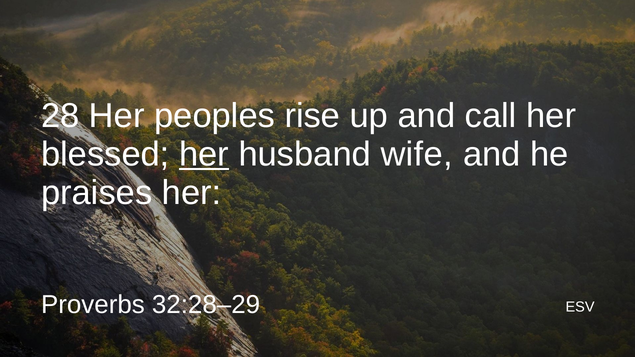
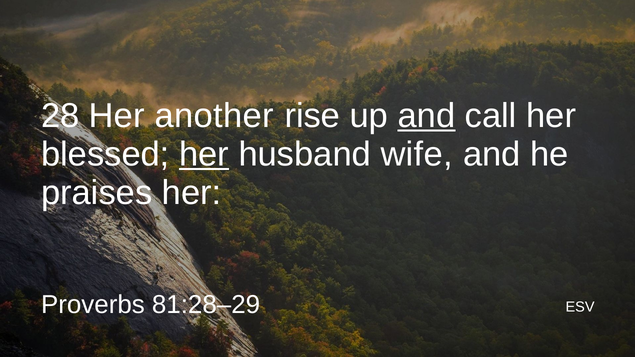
peoples: peoples -> another (214, 116)
and underline: none -> present (426, 116)
32:28–29: 32:28–29 -> 81:28–29 (206, 305)
